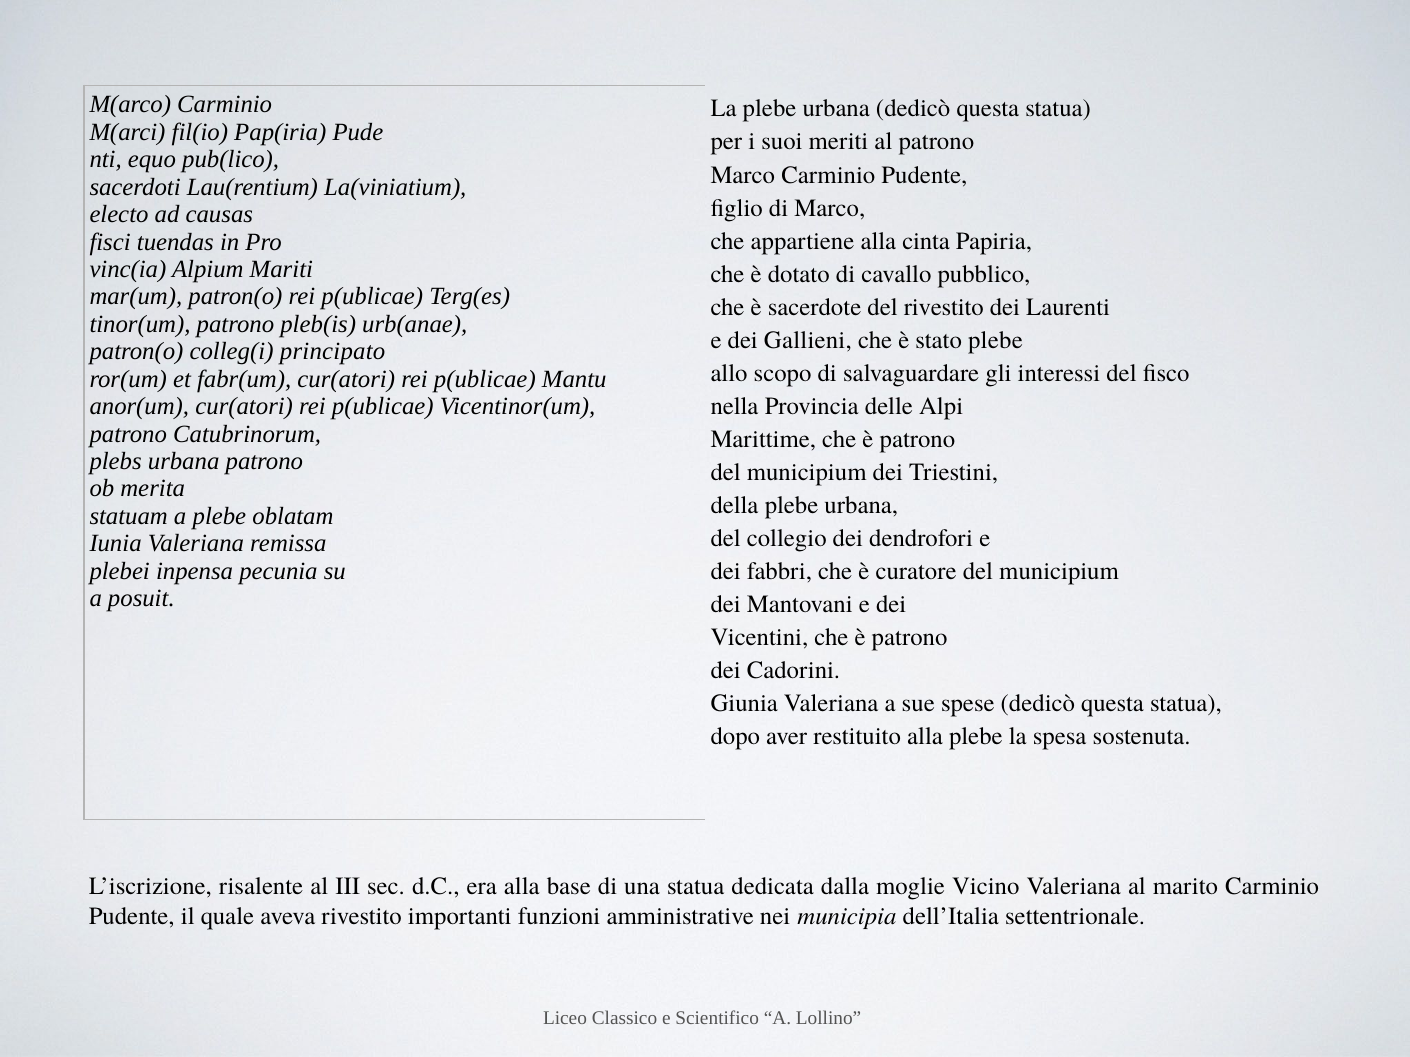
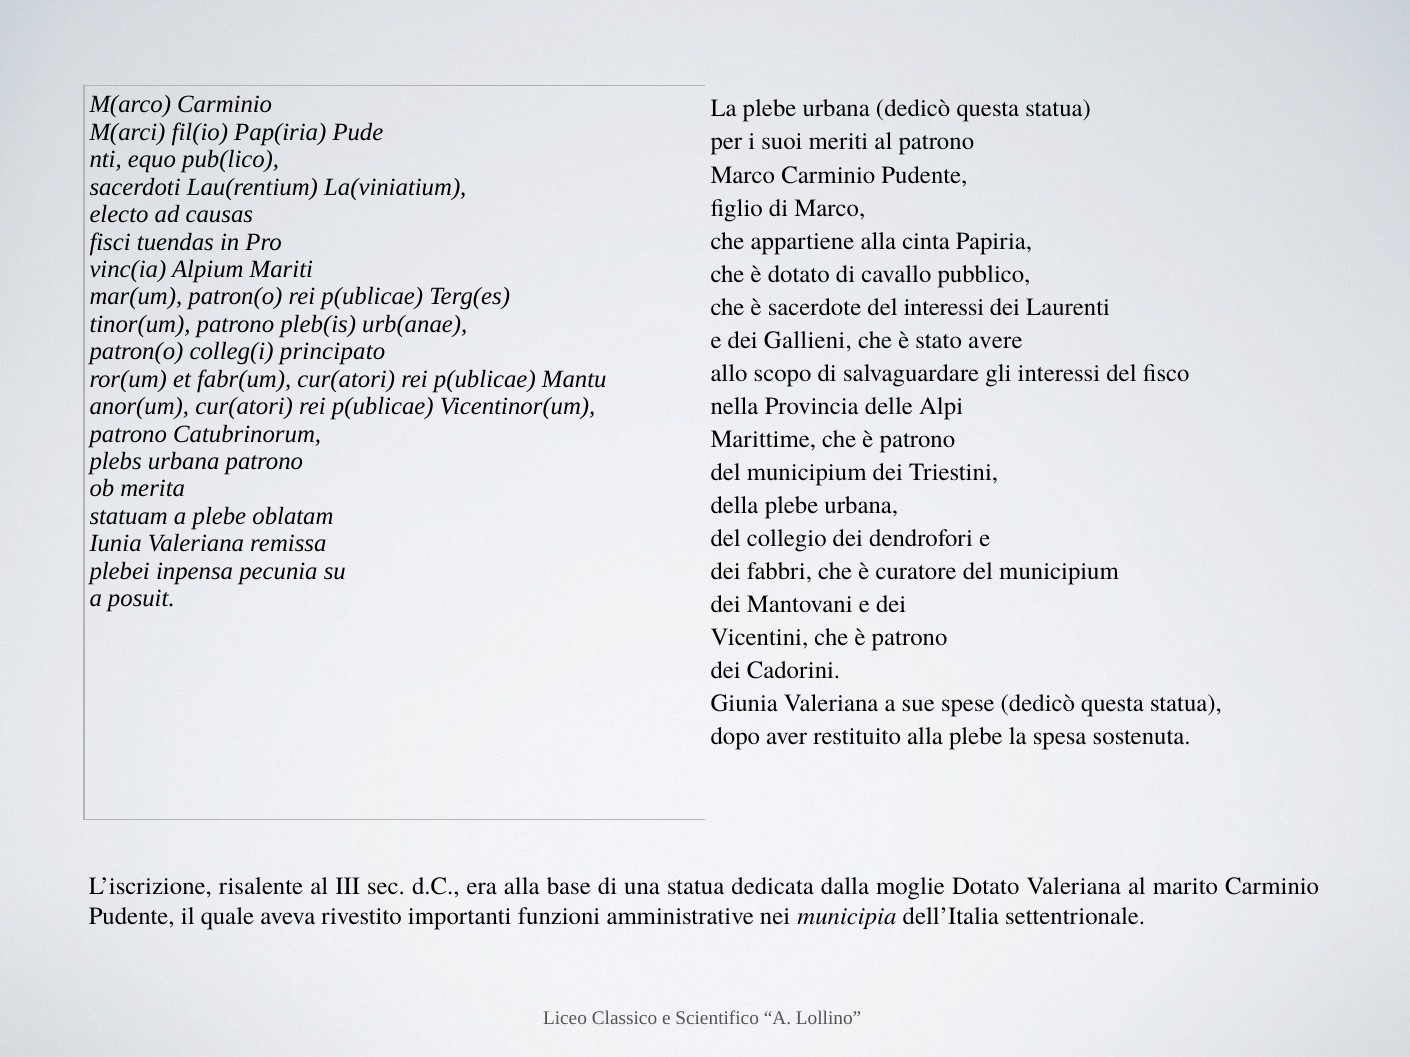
del rivestito: rivestito -> interessi (944, 307)
stato plebe: plebe -> avere (995, 340)
moglie Vicino: Vicino -> Dotato (986, 887)
